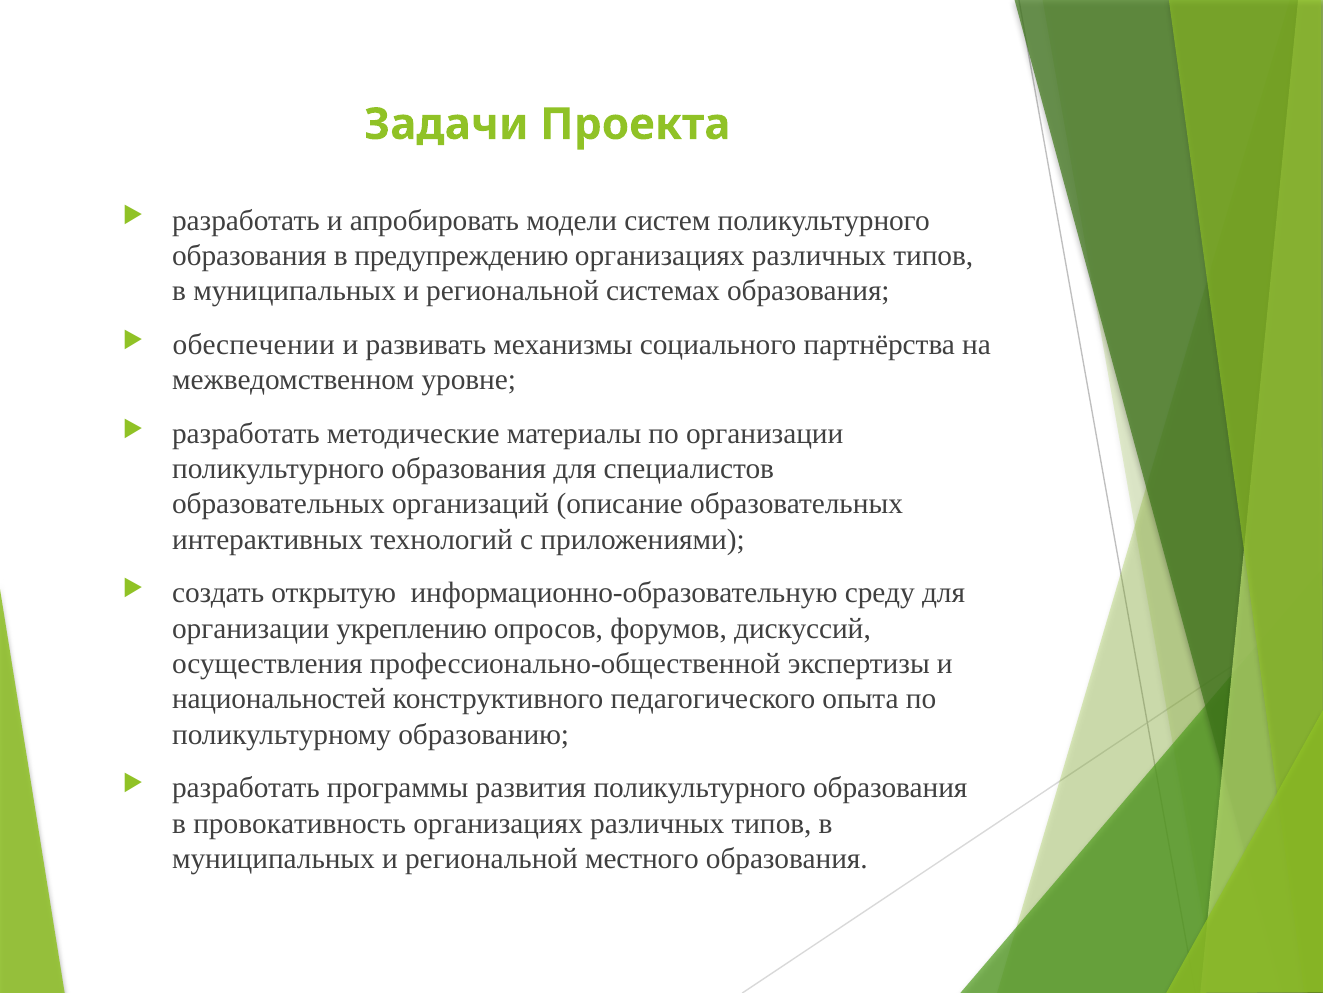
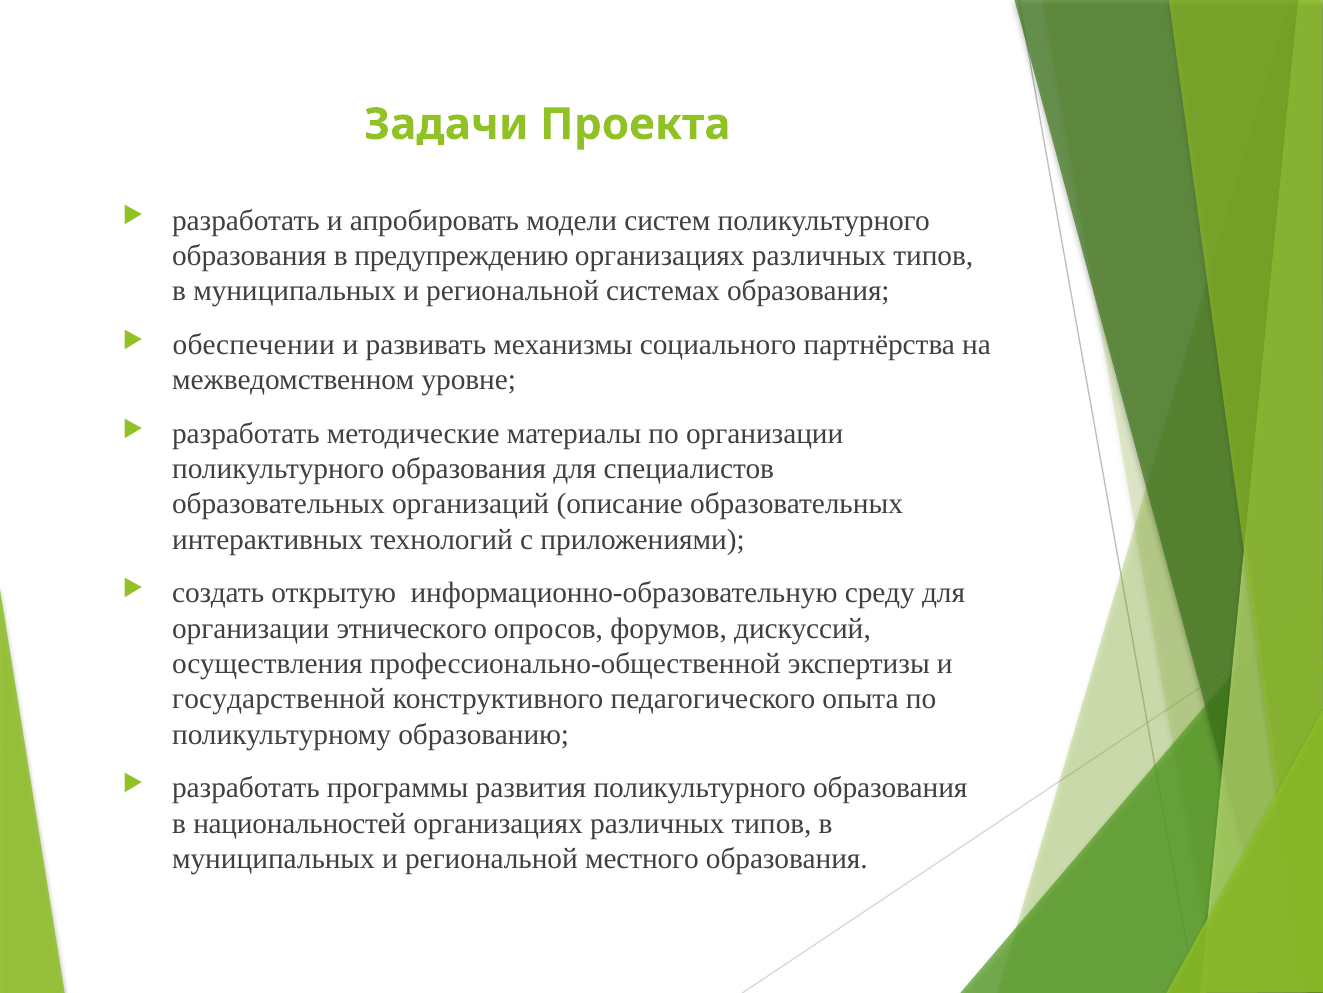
укреплению: укреплению -> этнического (412, 628)
национальностей: национальностей -> государственной (279, 699)
провокативность: провокативность -> национальностей (300, 823)
